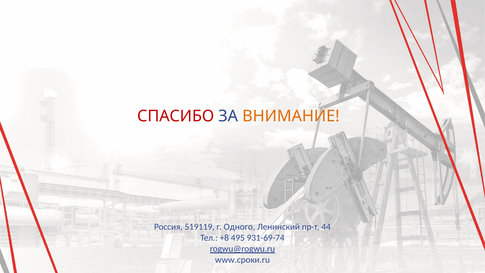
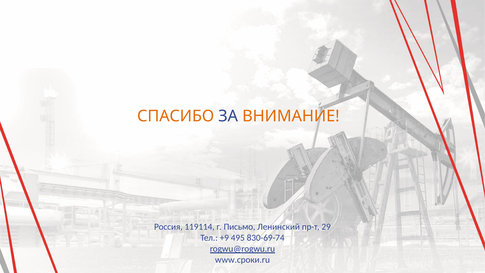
СПАСИБО colour: red -> orange (176, 116)
519119: 519119 -> 119114 (200, 227)
Одного: Одного -> Письмо (239, 227)
44: 44 -> 29 (326, 227)
+8: +8 -> +9 (224, 238)
931-69-74: 931-69-74 -> 830-69-74 (266, 238)
